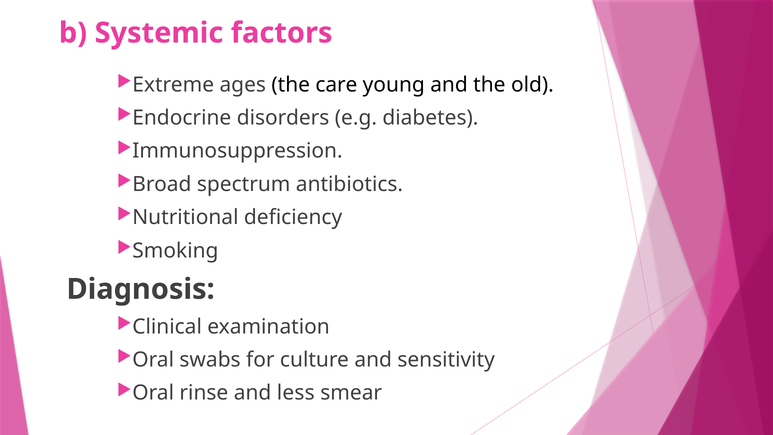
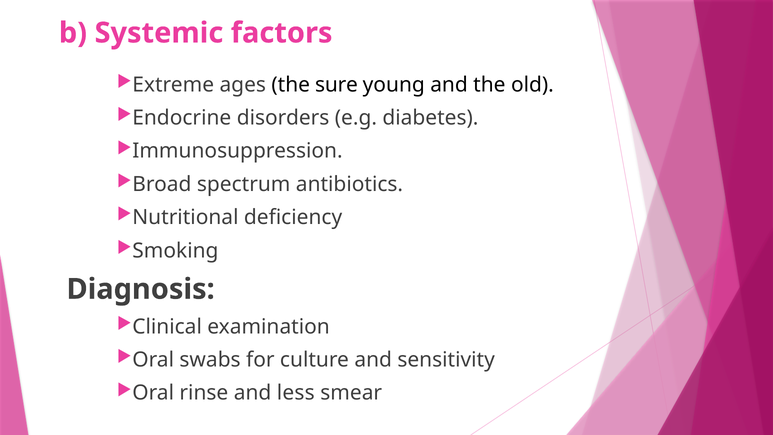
care: care -> sure (336, 85)
